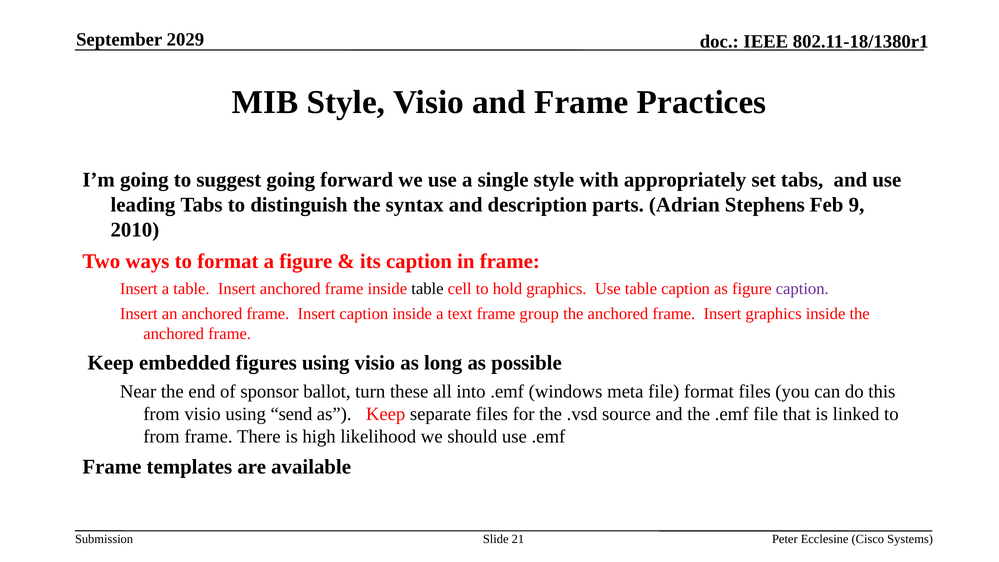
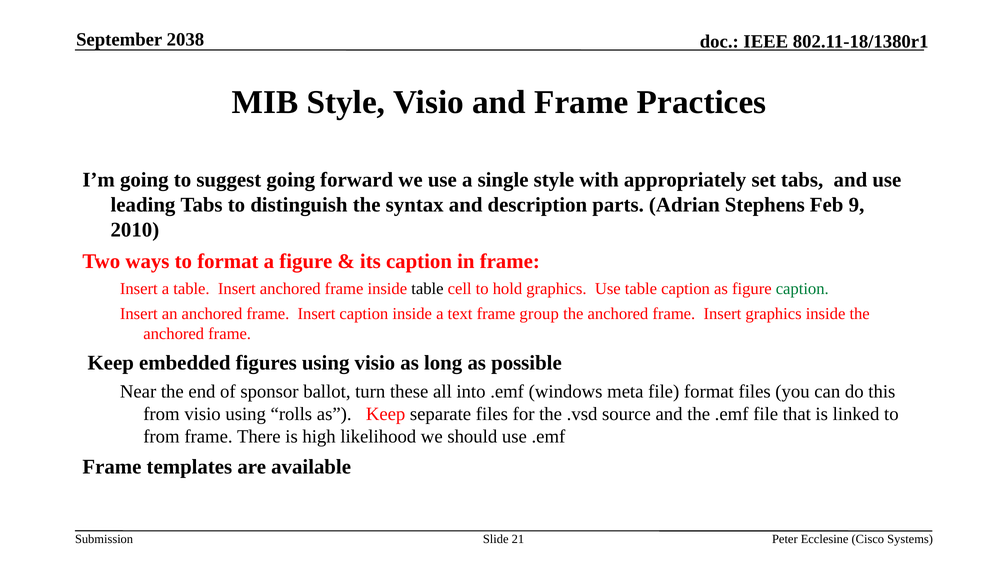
2029: 2029 -> 2038 (185, 40)
caption colour: purple -> green (802, 289)
send: send -> rolls (291, 414)
